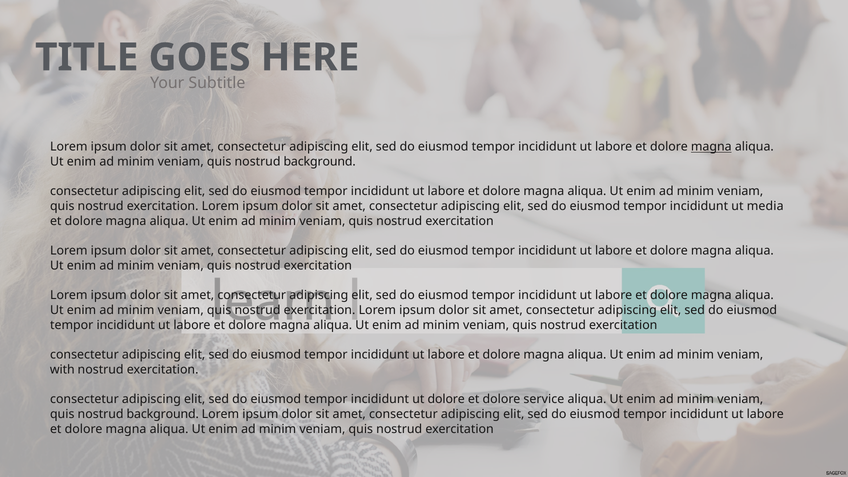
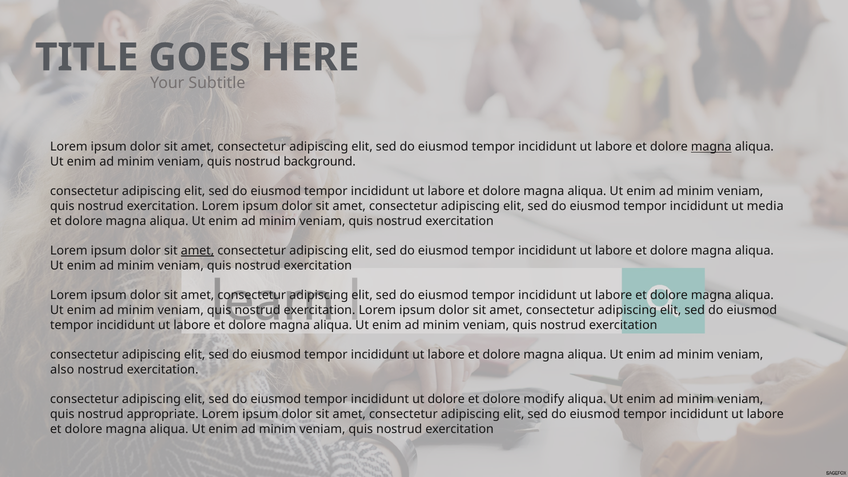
amet underline: none -> present (197, 251)
with: with -> also (62, 370)
service: service -> modify (544, 399)
background: background -> appropriate (163, 414)
